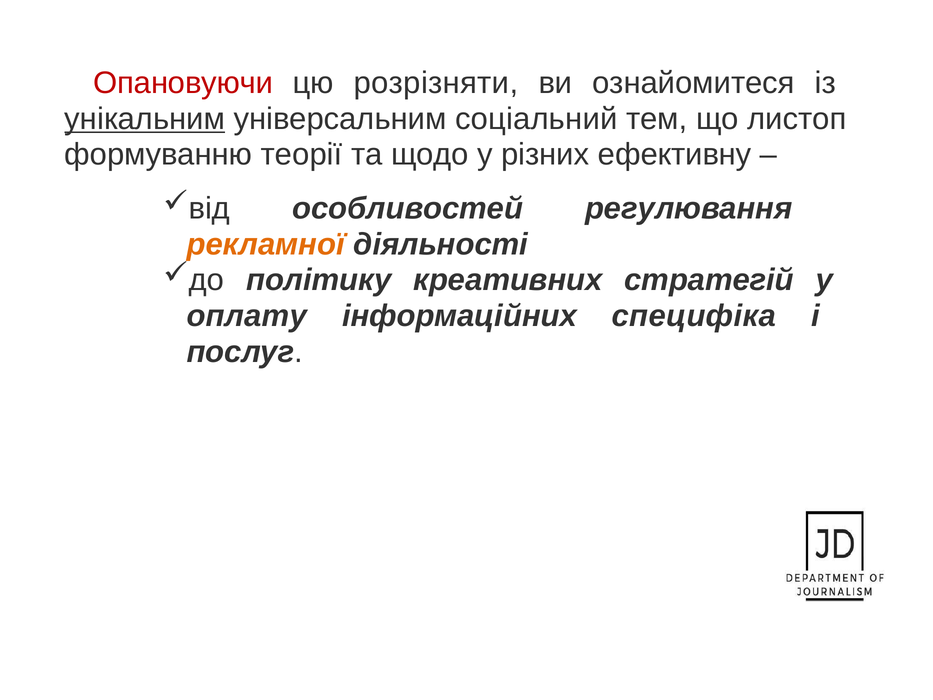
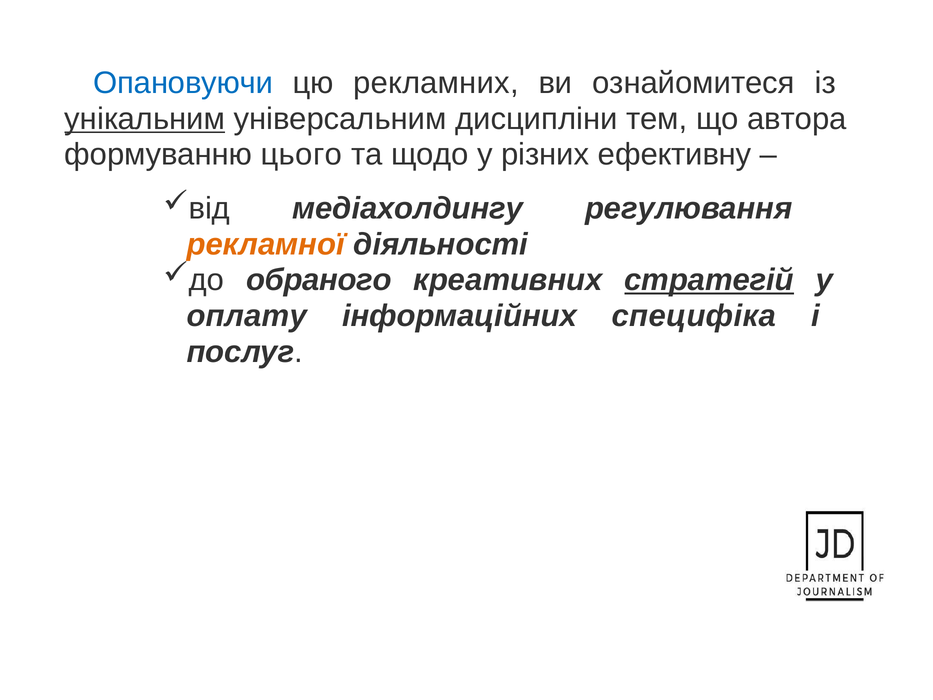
Опановуючи colour: red -> blue (183, 83)
розрізняти: розрізняти -> рекламних (436, 83)
соціальний: соціальний -> дисципліни (536, 119)
листоп: листоп -> автора (797, 119)
теорії: теорії -> цього (301, 155)
особливостей: особливостей -> медіахолдингу (408, 209)
політику: політику -> обраного (319, 280)
стратегій underline: none -> present (709, 280)
